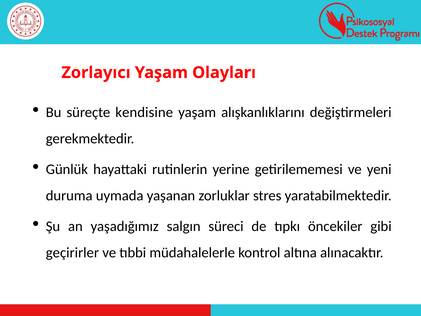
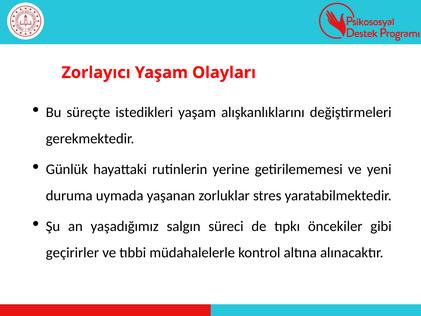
kendisine: kendisine -> istedikleri (144, 112)
